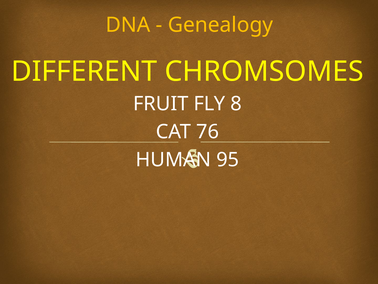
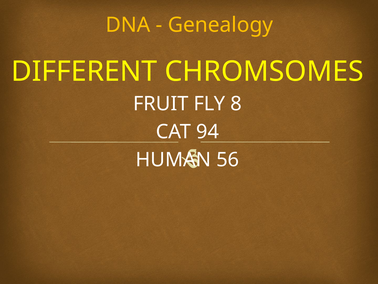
76: 76 -> 94 (208, 132)
95: 95 -> 56 (228, 160)
